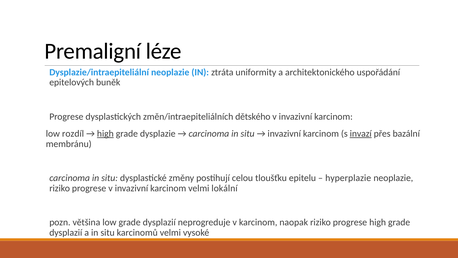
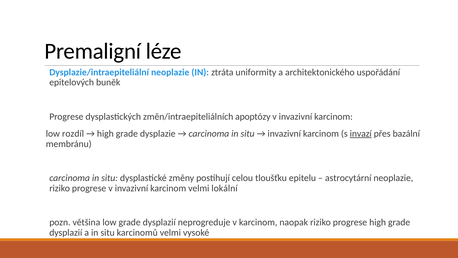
dětského: dětského -> apoptózy (253, 116)
high underline: present -> none (105, 133)
hyperplazie: hyperplazie -> astrocytární (348, 178)
